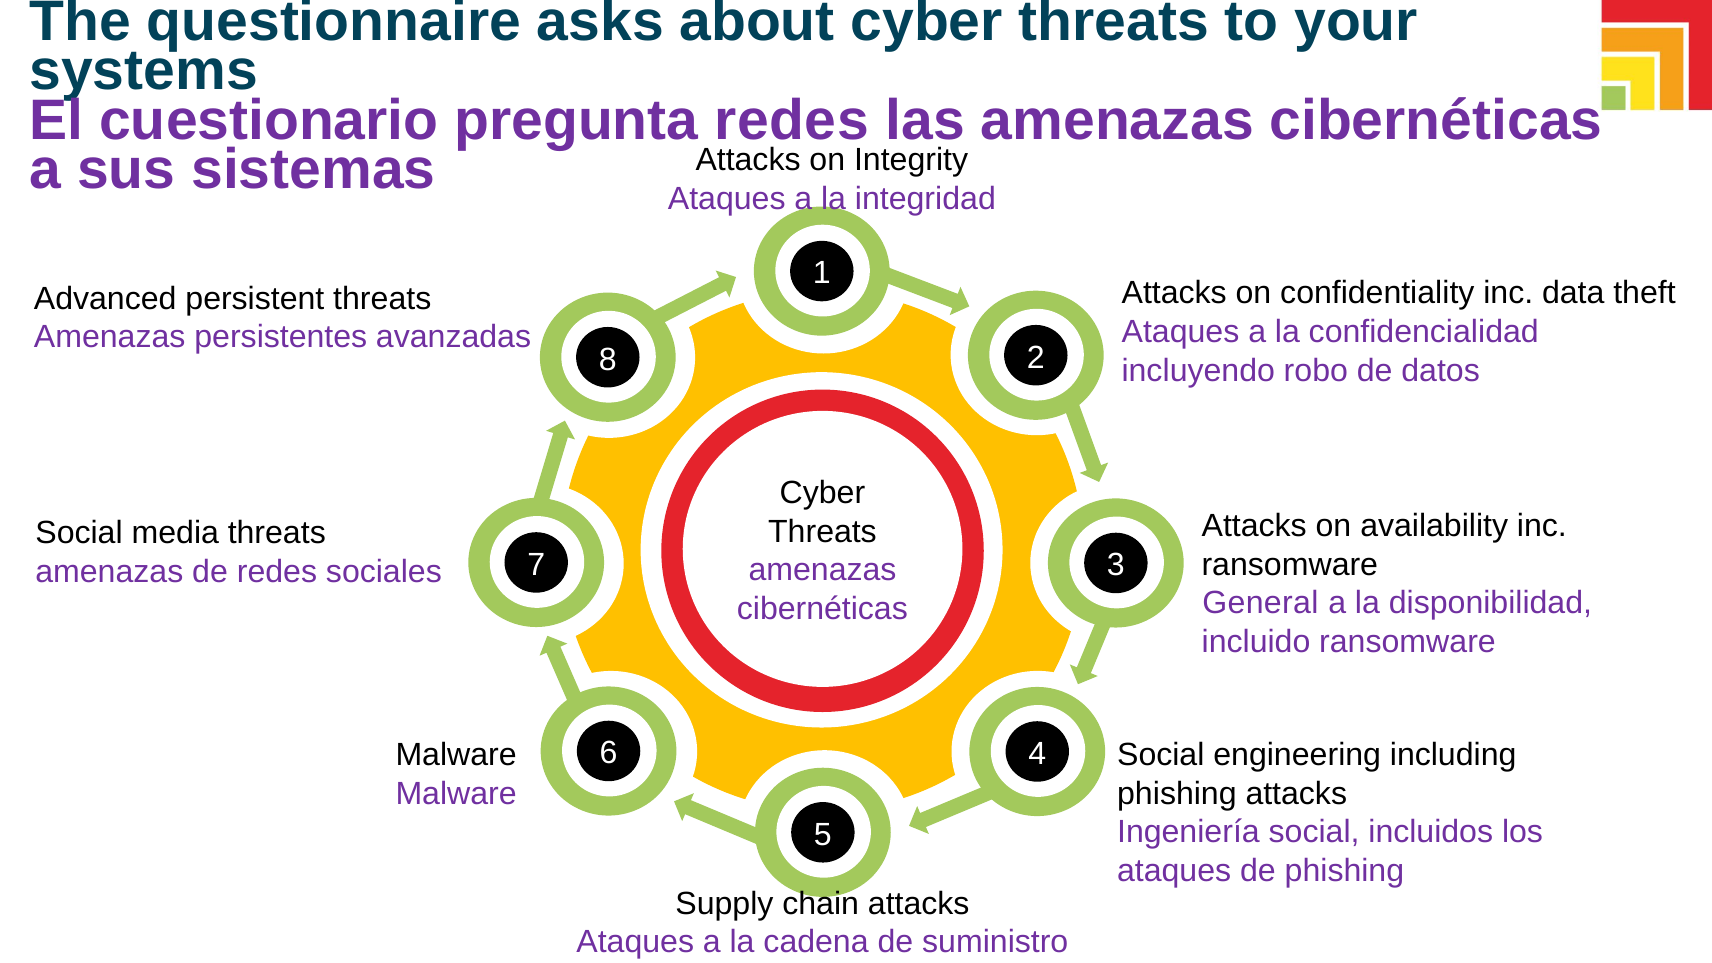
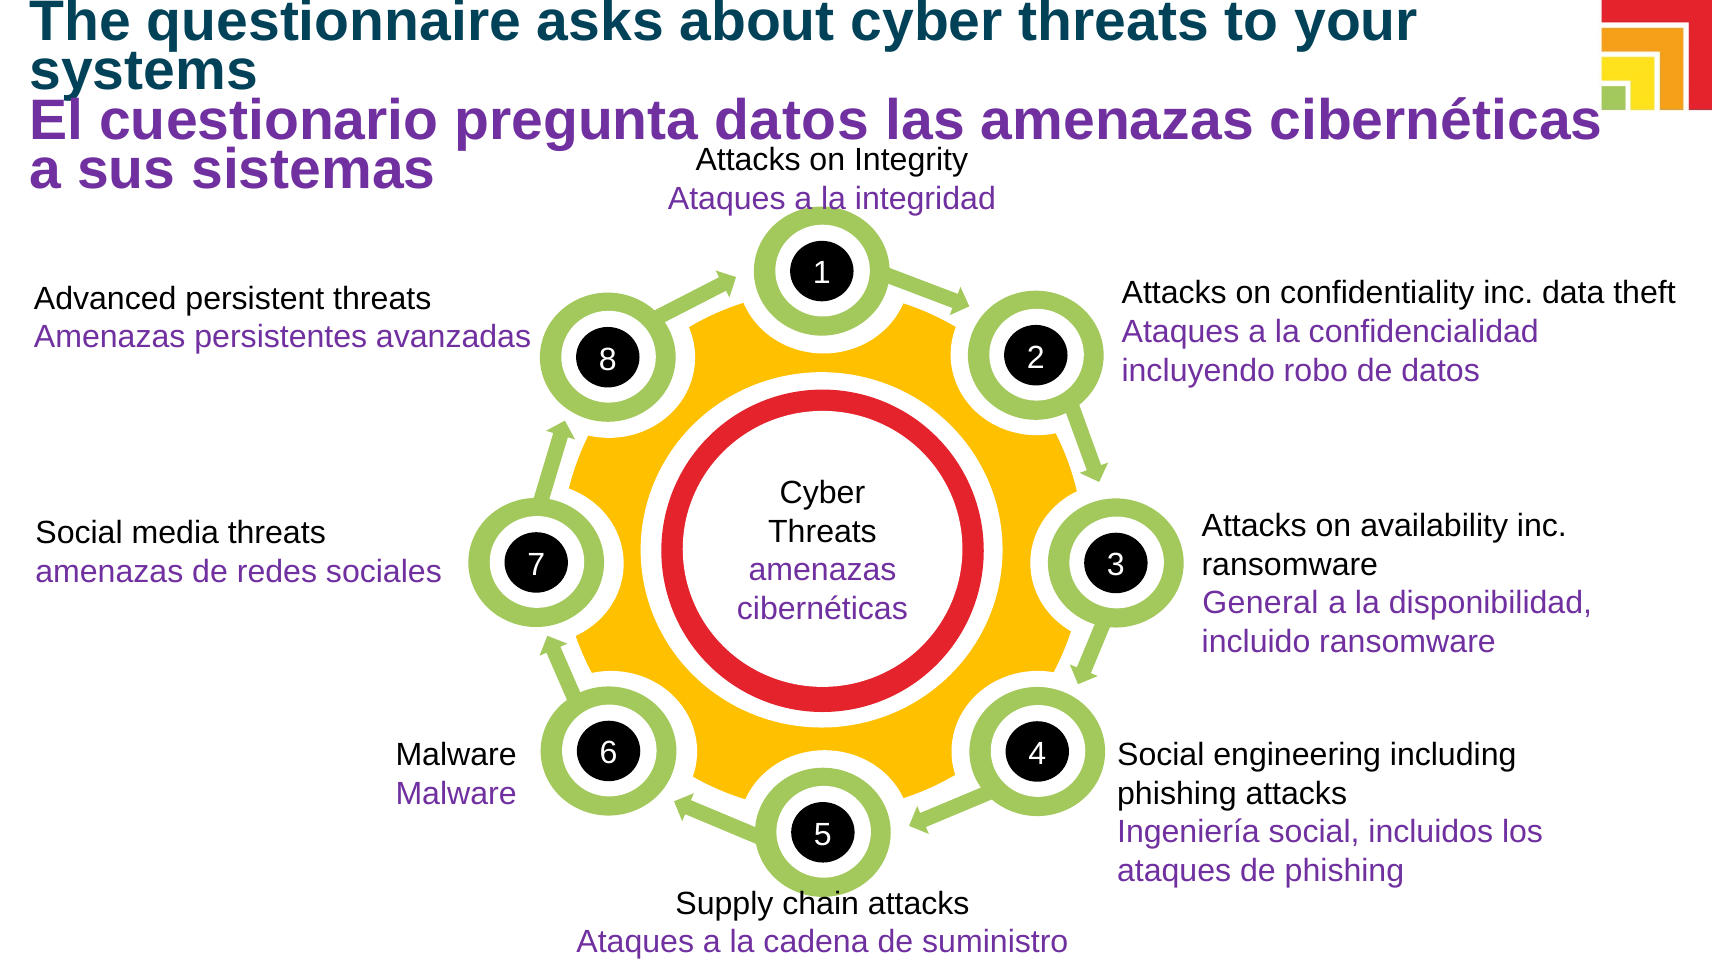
pregunta redes: redes -> datos (792, 120)
